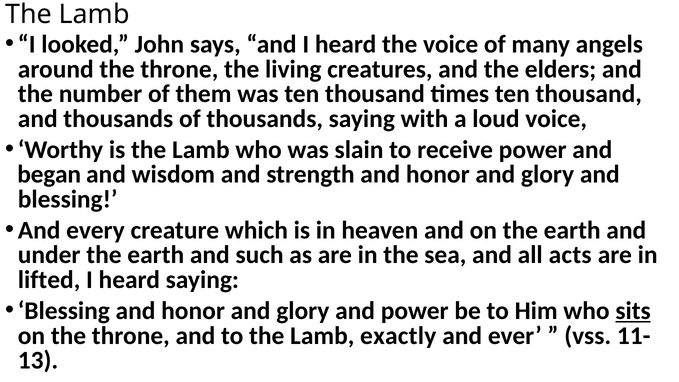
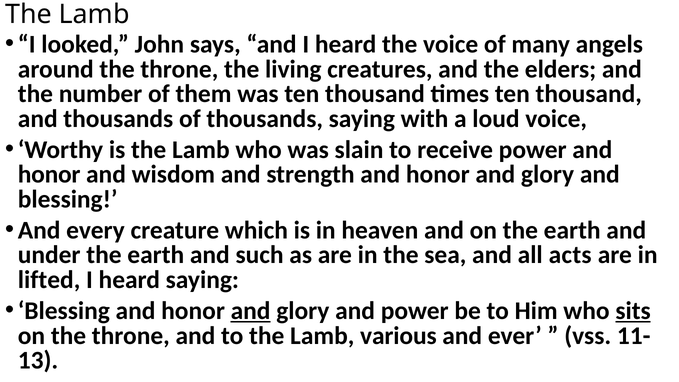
began: began -> honor (49, 174)
and underline: none -> present (251, 311)
exactly: exactly -> various (398, 336)
